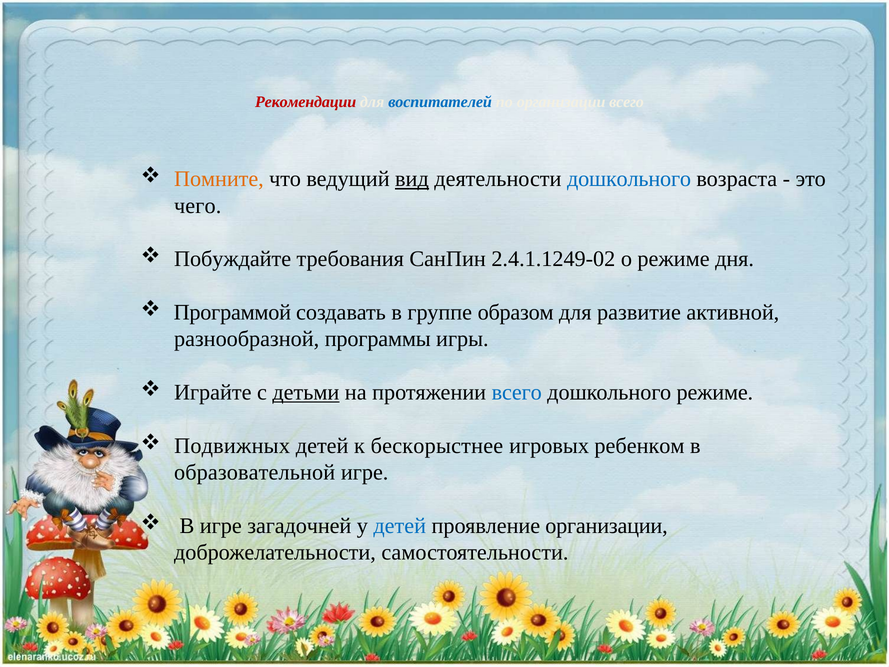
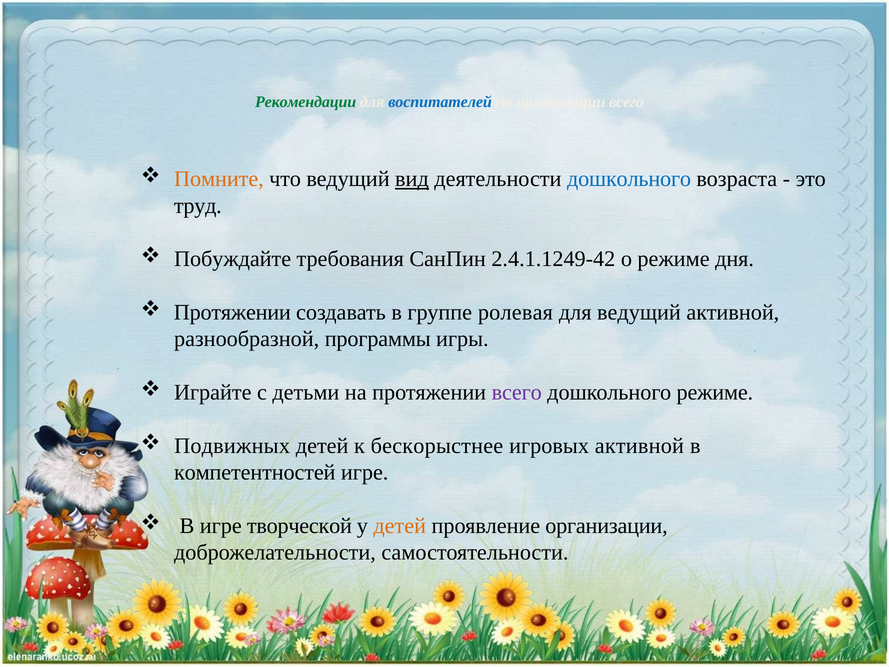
Рекомендации colour: red -> green (306, 102)
чего: чего -> труд (198, 206)
2.4.1.1249-02: 2.4.1.1249-02 -> 2.4.1.1249-42 (553, 259)
Программой: Программой -> Протяжении (232, 312)
образом: образом -> ролевая (515, 312)
для развитие: развитие -> ведущий (639, 312)
детьми underline: present -> none (306, 392)
всего colour: blue -> purple (517, 392)
игровых ребенком: ребенком -> активной (639, 446)
образовательной: образовательной -> компетентностей (255, 472)
загадочней: загадочней -> творческой (299, 526)
детей colour: blue -> orange (400, 526)
